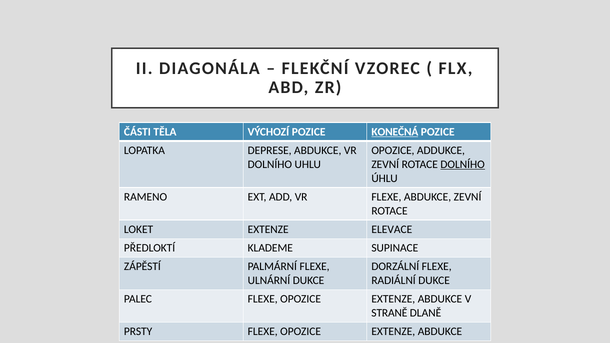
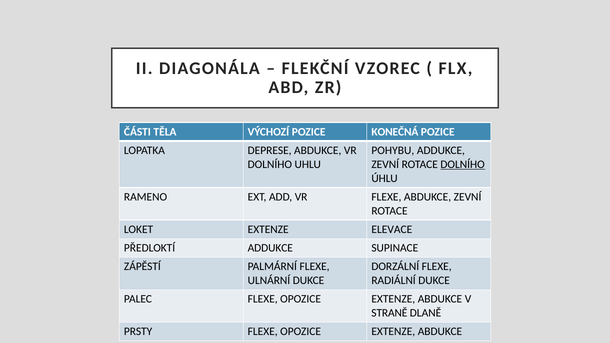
KONEČNÁ underline: present -> none (395, 132)
OPOZICE: OPOZICE -> POHYBU (393, 150)
PŘEDLOKTÍ KLADEME: KLADEME -> ADDUKCE (270, 248)
